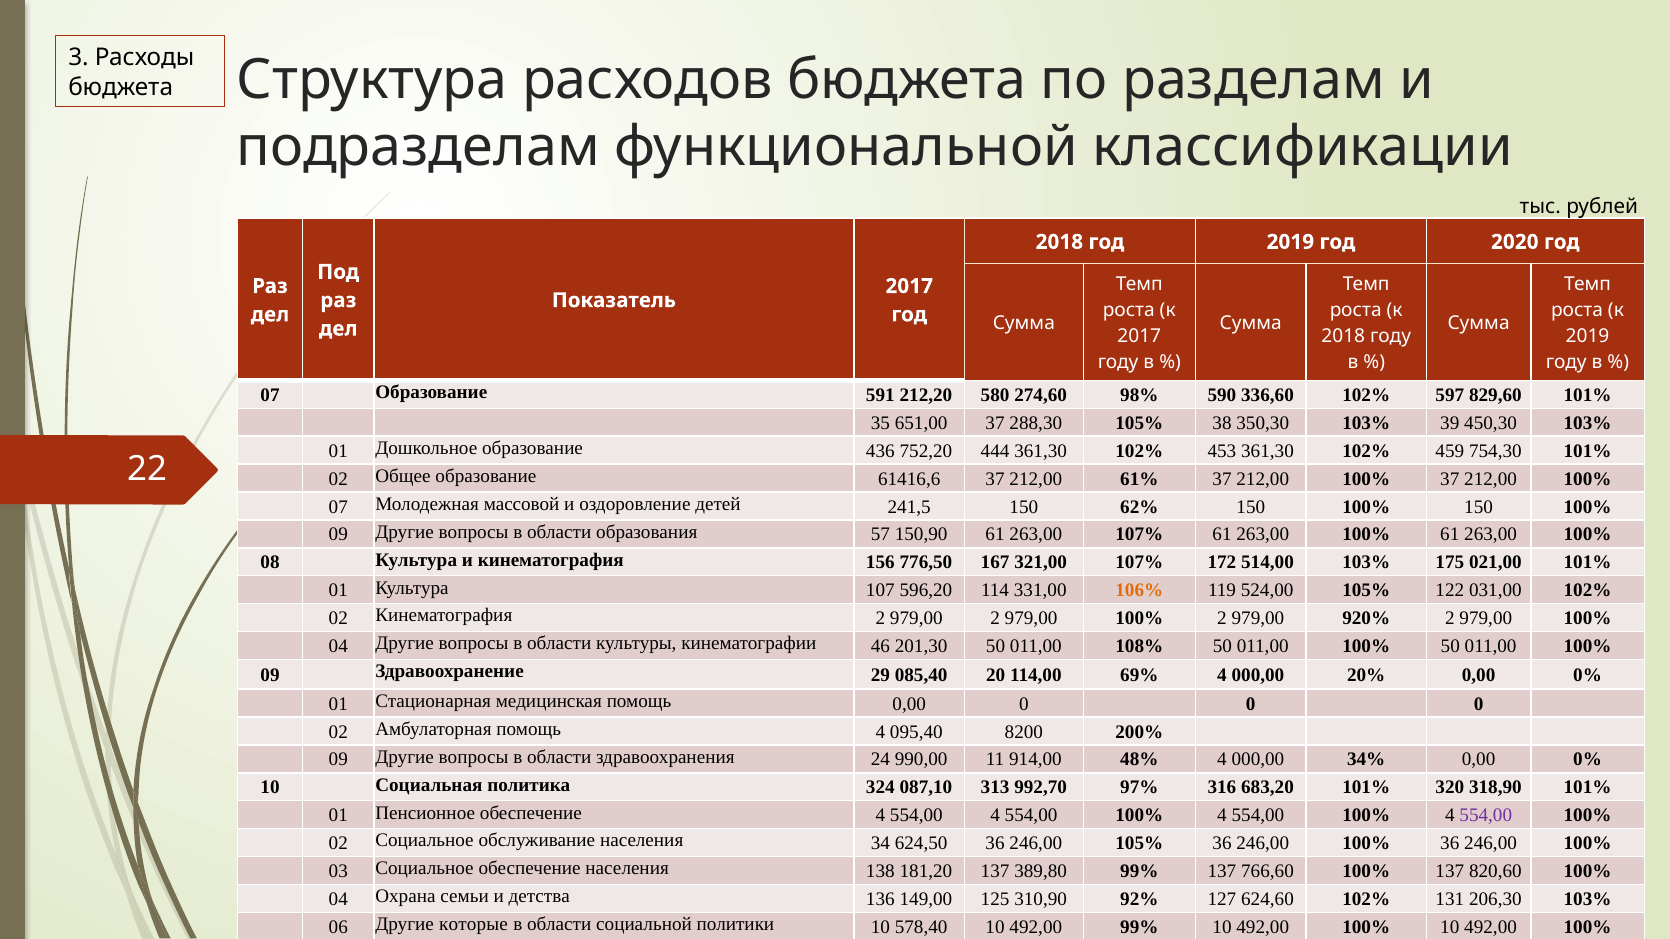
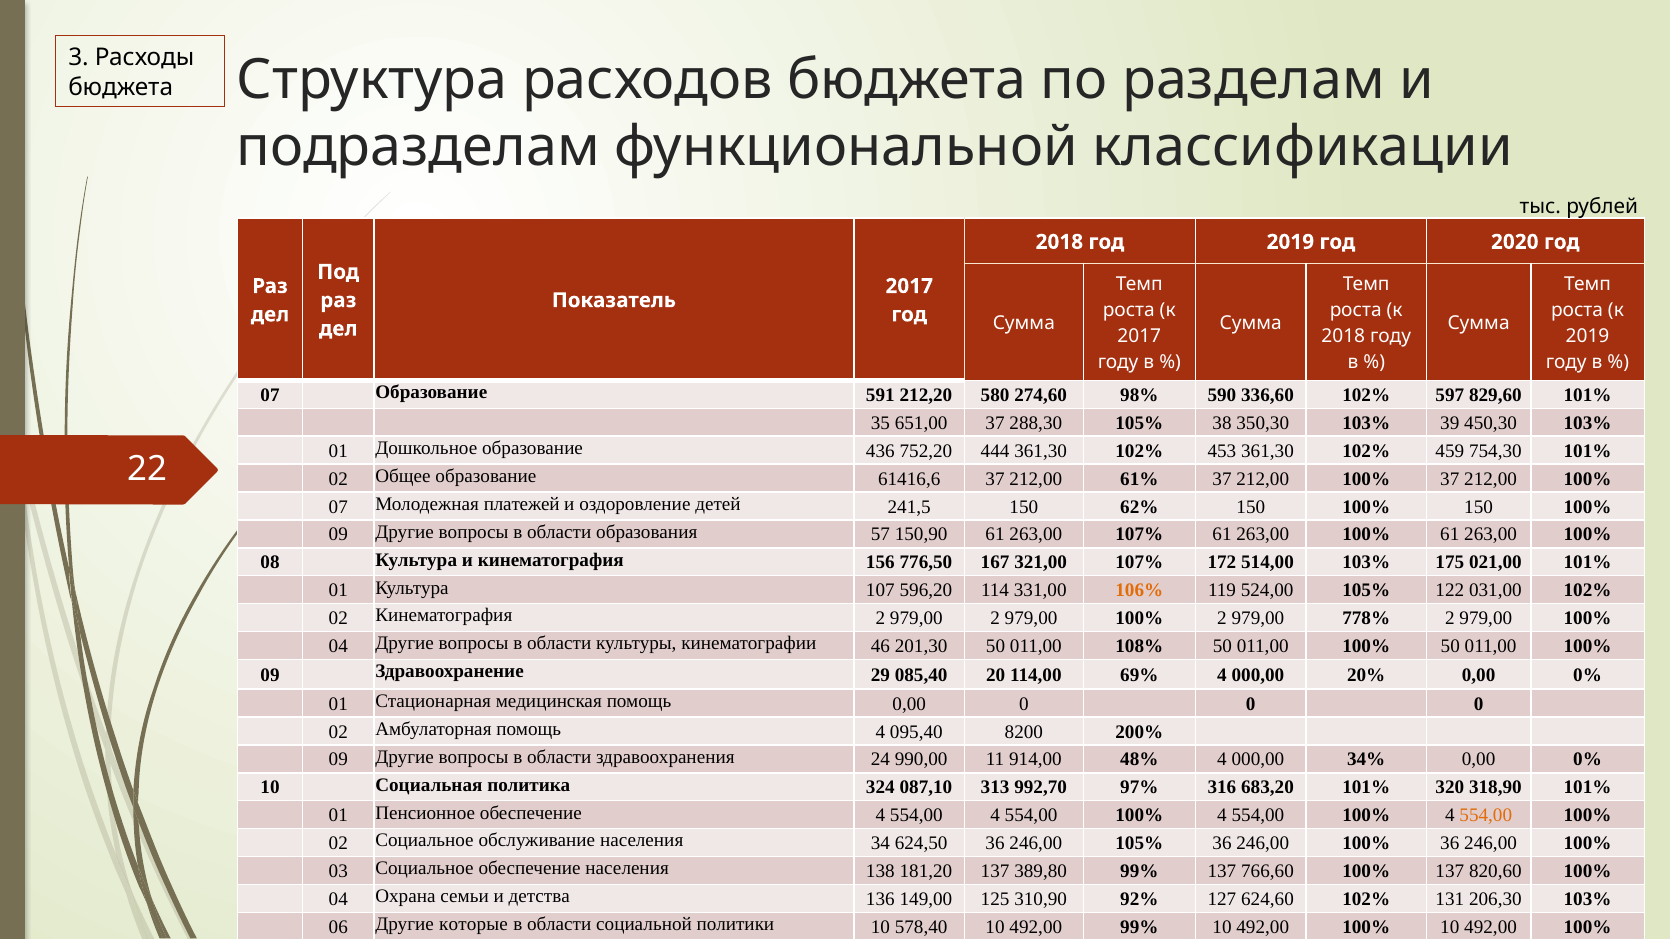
массовой: массовой -> платежей (522, 504)
920%: 920% -> 778% (1366, 619)
554,00 colour: purple -> orange (1486, 816)
